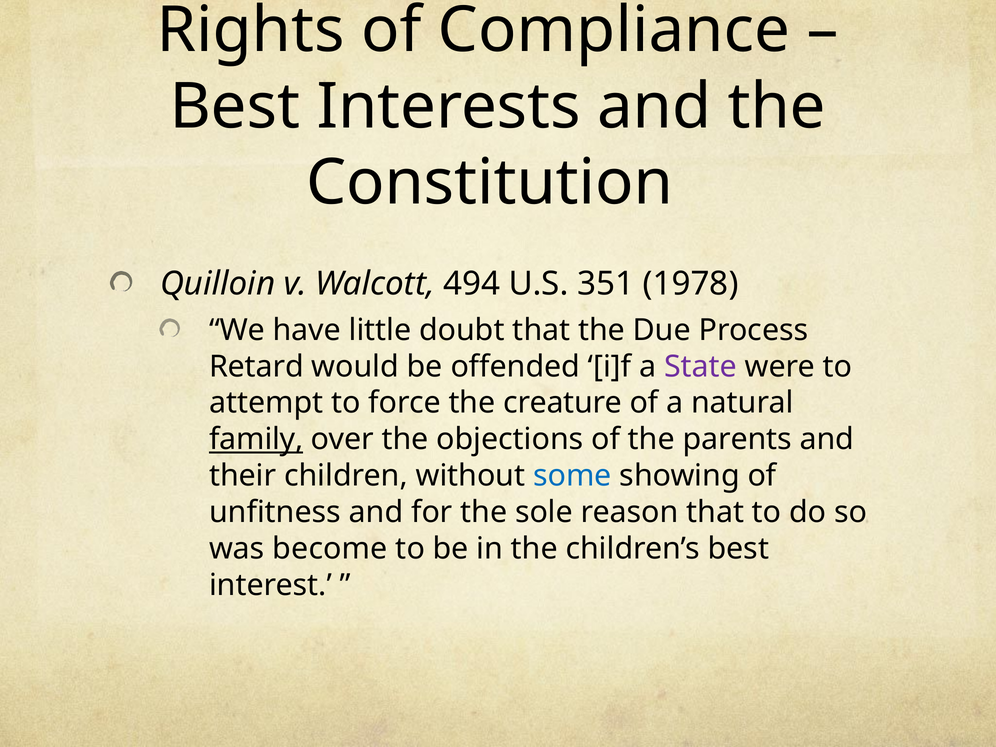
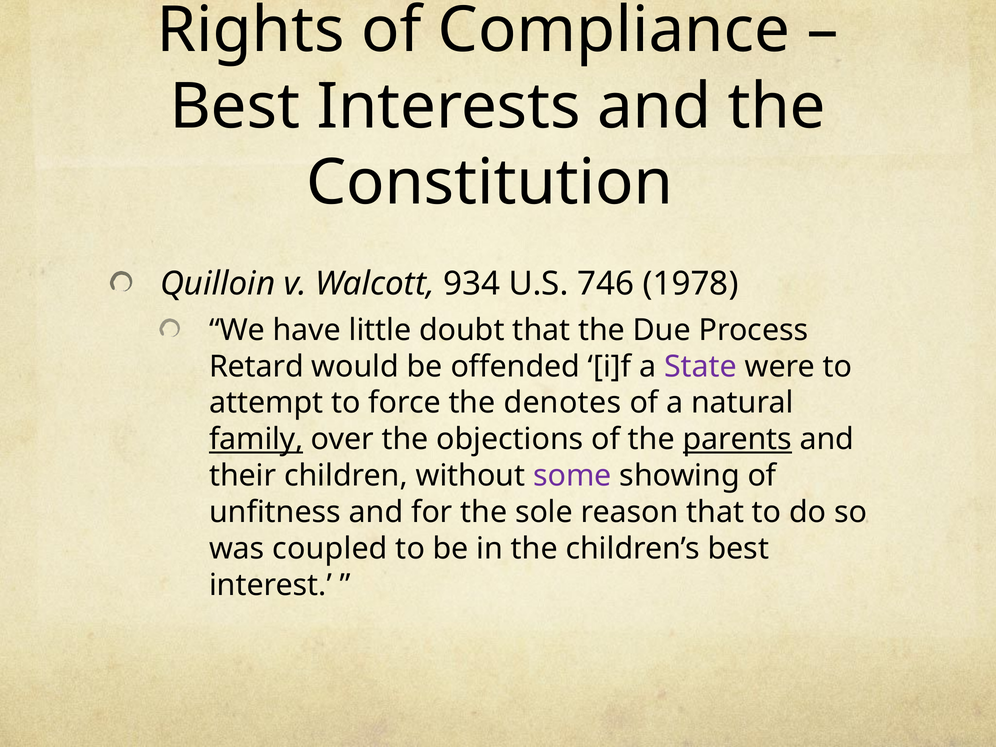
494: 494 -> 934 (472, 284)
351: 351 -> 746 (606, 284)
creature: creature -> denotes (562, 403)
parents underline: none -> present (737, 439)
some colour: blue -> purple (572, 476)
become: become -> coupled (330, 549)
